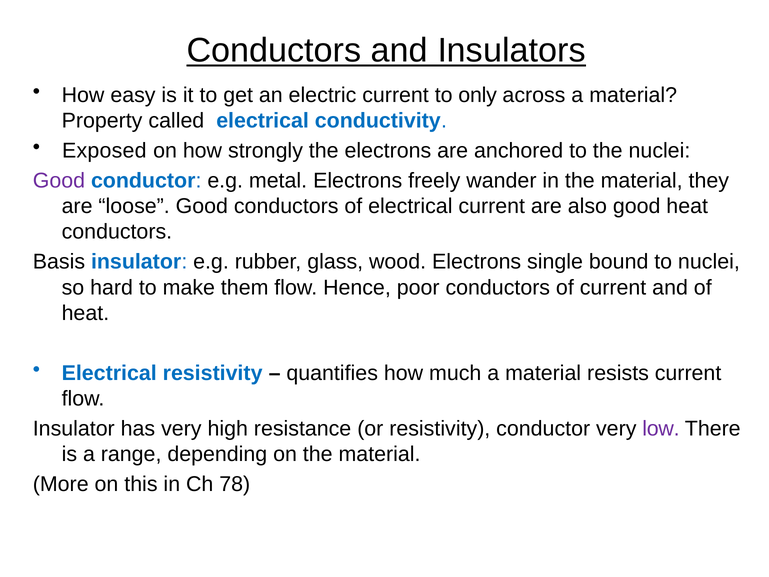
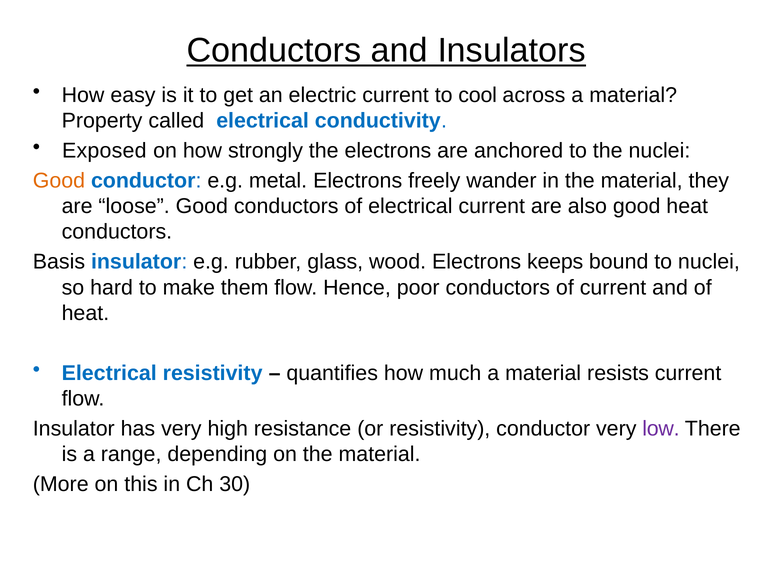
only: only -> cool (478, 95)
Good colour: purple -> orange (59, 181)
single: single -> keeps (555, 262)
78: 78 -> 30 (235, 484)
